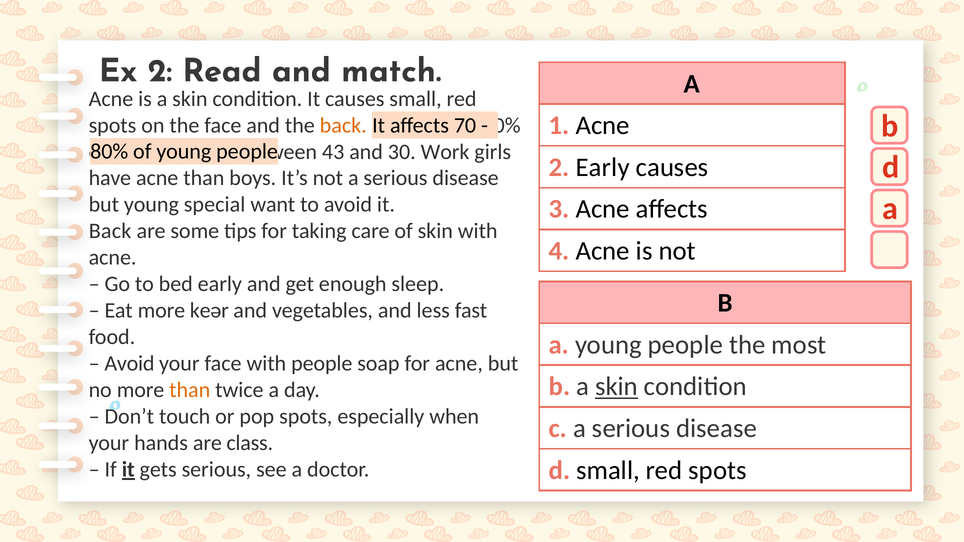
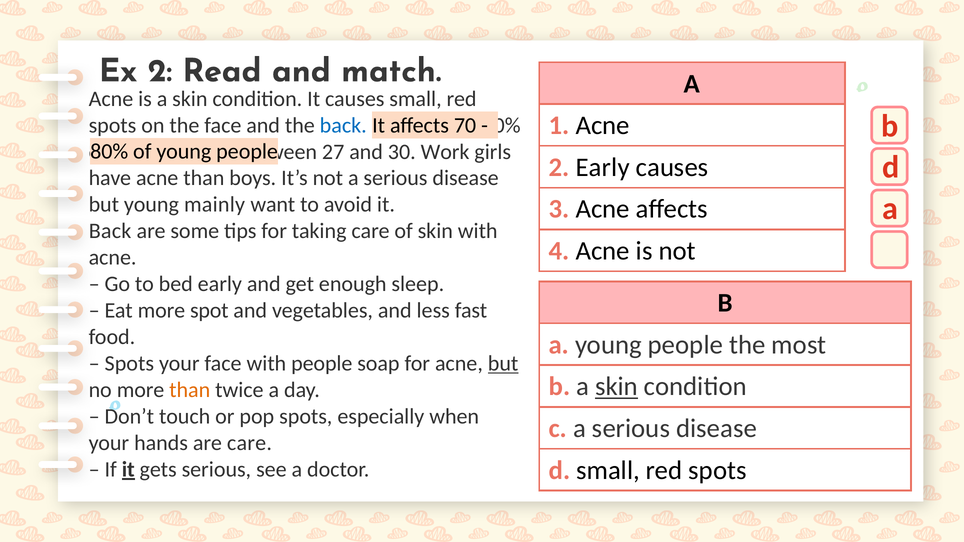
back colour: orange -> blue (343, 125)
43: 43 -> 27 (333, 152)
special: special -> mainly (215, 205)
keər: keər -> spot (209, 311)
Avoid: Avoid -> Spots (129, 364)
but underline: none -> present (503, 364)
are class: class -> care (250, 443)
